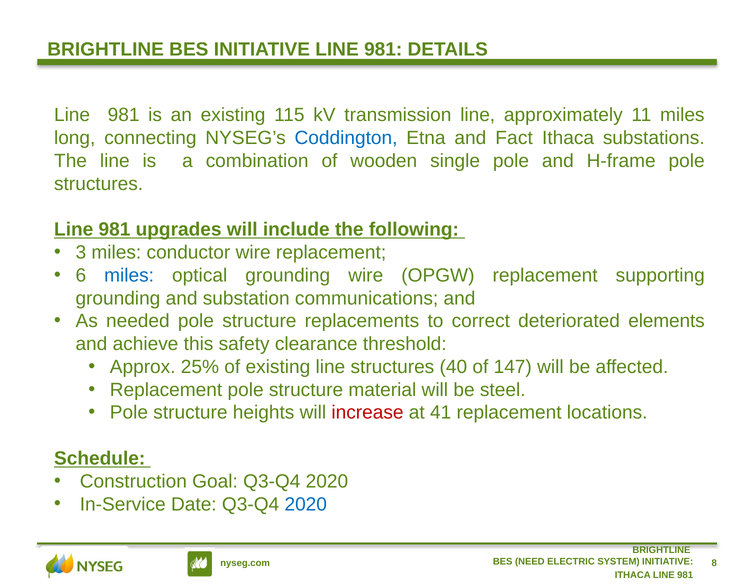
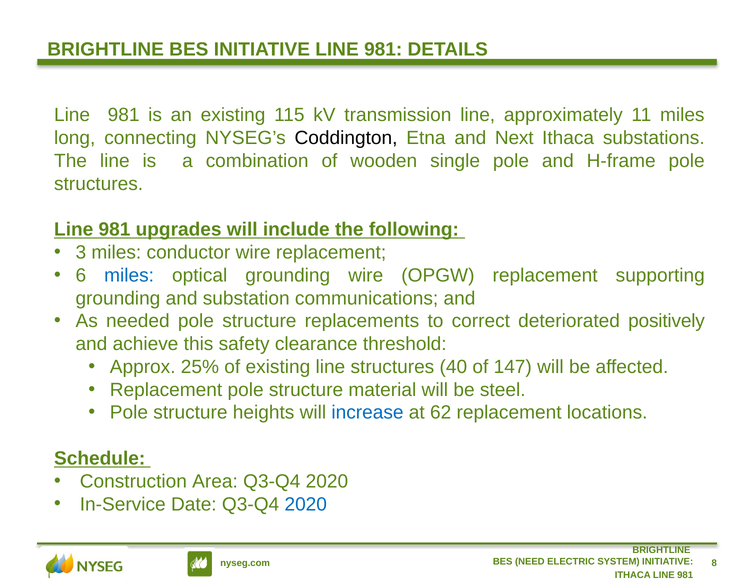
Coddington colour: blue -> black (346, 138)
Fact: Fact -> Next (514, 138)
elements: elements -> positively (667, 321)
increase colour: red -> blue (367, 412)
41: 41 -> 62 (441, 412)
Goal: Goal -> Area (215, 481)
